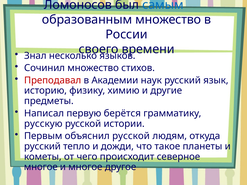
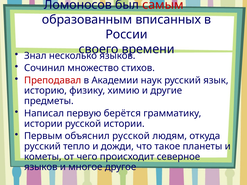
самым colour: blue -> red (163, 5)
образованным множество: множество -> вписанных (168, 20)
русскую: русскую -> истории (43, 124)
многое: многое -> языков (41, 167)
